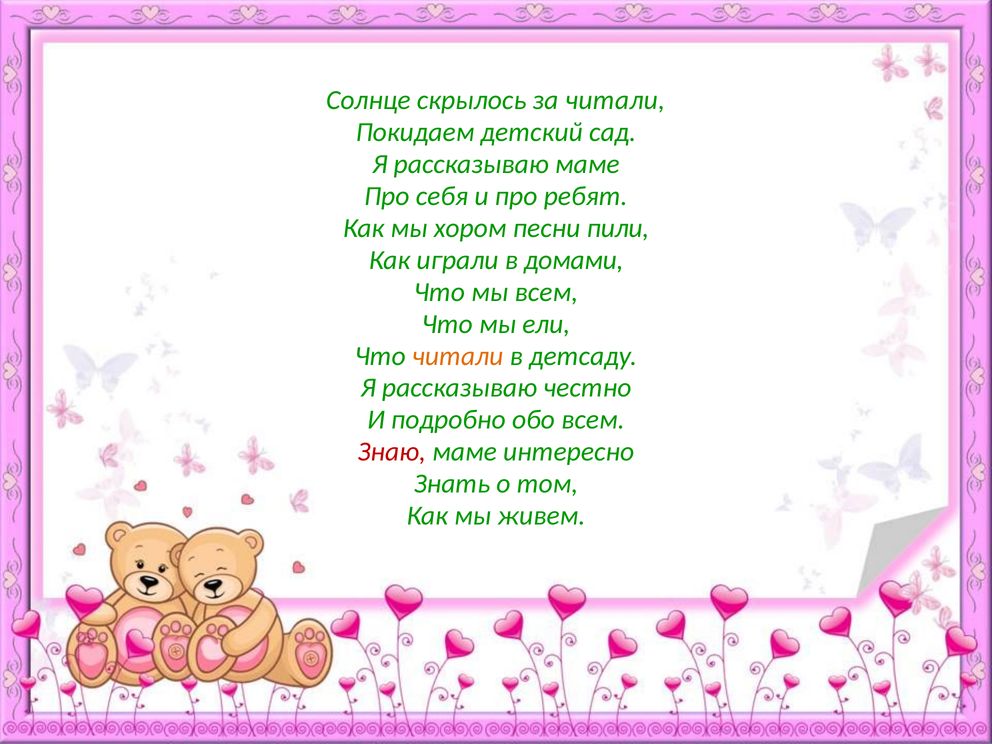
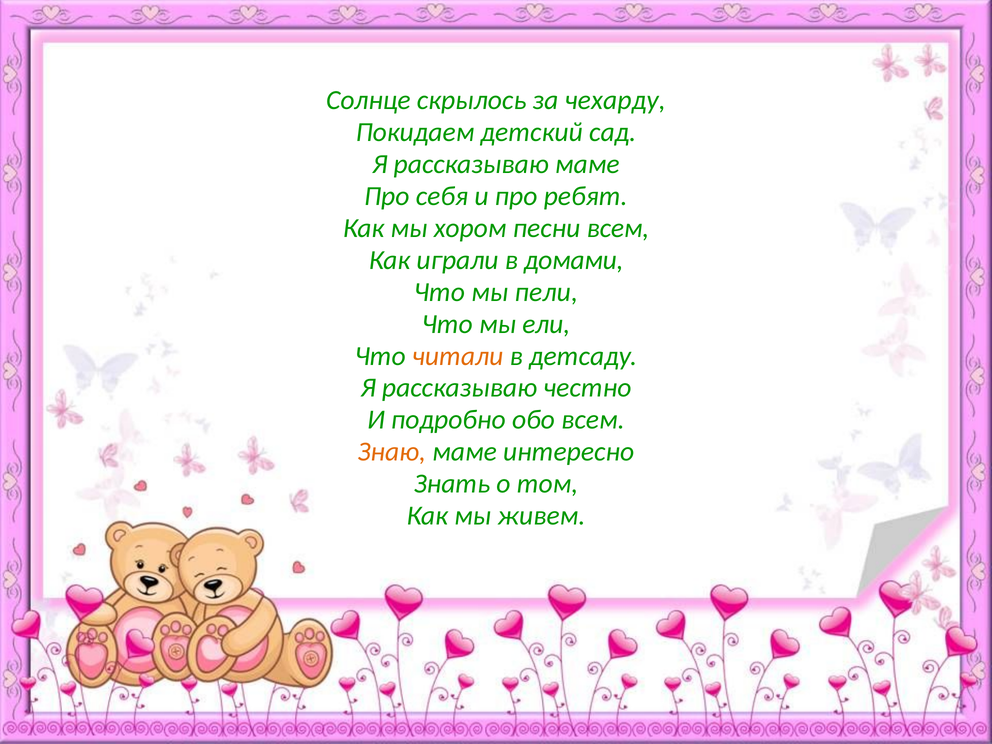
за читали: читали -> чехарду (615, 100)
песни пили: пили -> всем (618, 228)
мы всем: всем -> пели (546, 292)
Знаю colour: red -> orange (392, 452)
